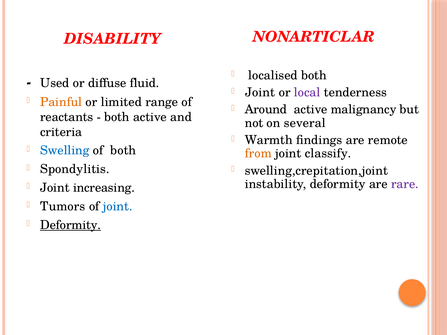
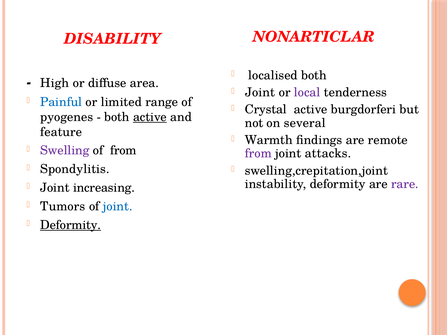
Used: Used -> High (55, 83)
fluid: fluid -> area (144, 83)
Painful colour: orange -> blue (61, 102)
Around: Around -> Crystal (266, 110)
malignancy: malignancy -> burgdorferi (363, 110)
reactants: reactants -> pyogenes (67, 117)
active underline: none -> present (150, 117)
criteria: criteria -> feature (61, 132)
Swelling colour: blue -> purple (65, 151)
of both: both -> from (123, 151)
from colour: orange -> purple (258, 154)
classify: classify -> attacks (328, 154)
